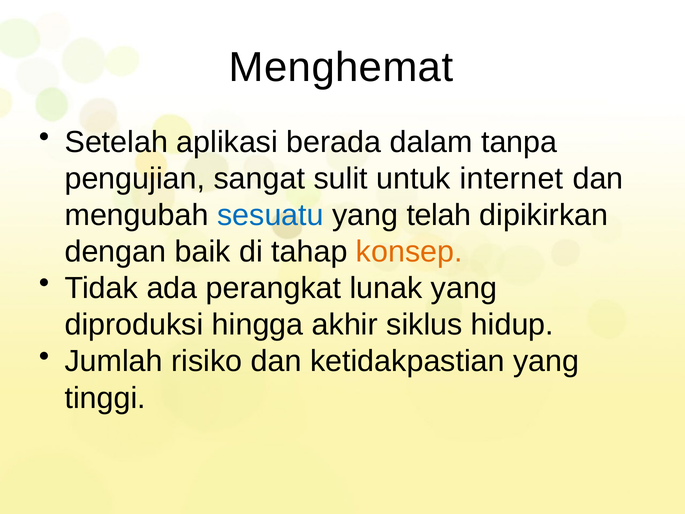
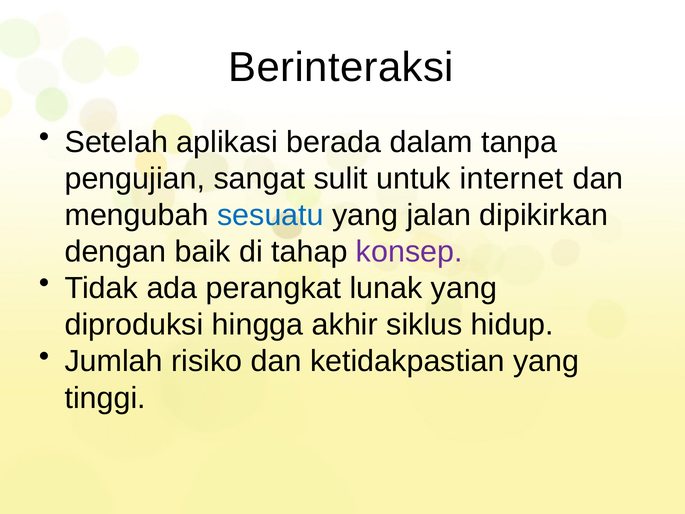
Menghemat: Menghemat -> Berinteraksi (341, 67)
telah: telah -> jalan (439, 215)
konsep colour: orange -> purple (409, 252)
